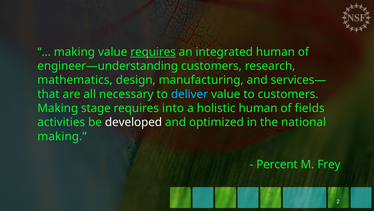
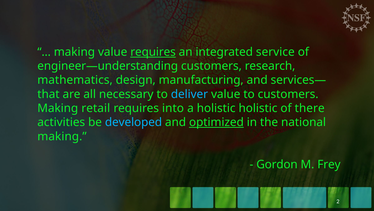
integrated human: human -> service (275, 52)
stage: stage -> retail (96, 108)
holistic human: human -> holistic (258, 108)
fields: fields -> there (310, 108)
developed colour: white -> light blue (133, 122)
optimized underline: none -> present (216, 122)
Percent: Percent -> Gordon (277, 164)
